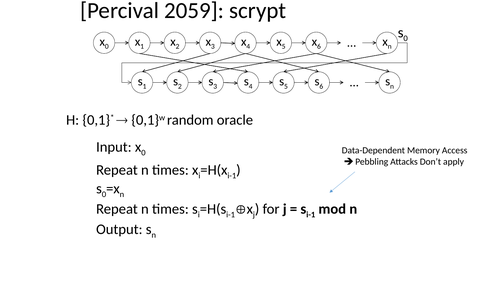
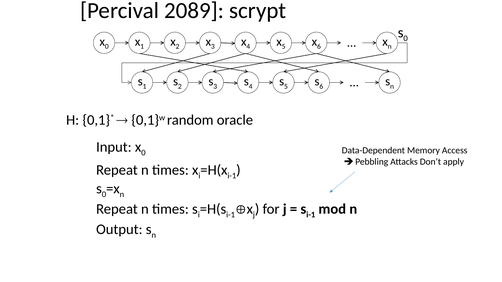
2059: 2059 -> 2089 (194, 11)
